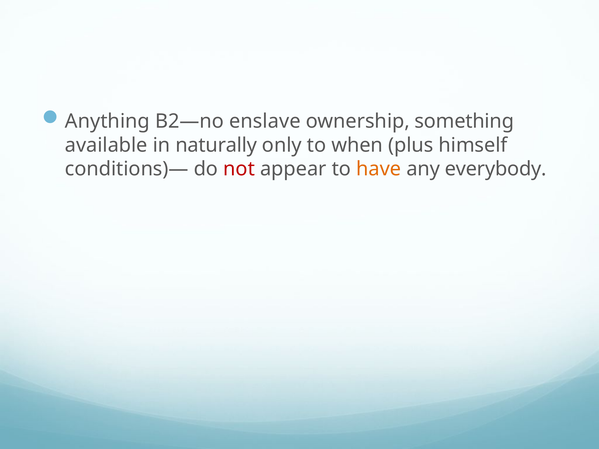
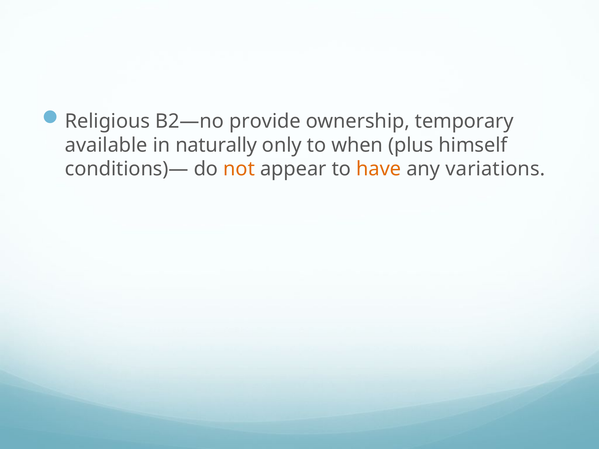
Anything: Anything -> Religious (107, 121)
enslave: enslave -> provide (265, 121)
something: something -> temporary (464, 121)
not colour: red -> orange (239, 169)
everybody: everybody -> variations (495, 169)
